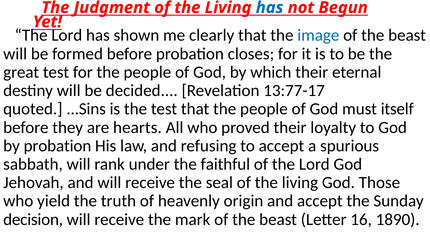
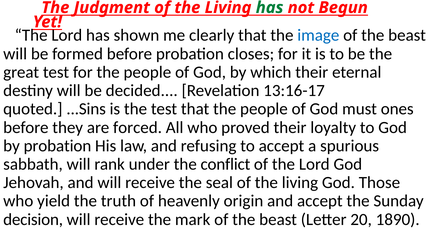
has colour: blue -> green (270, 8)
13:77-17: 13:77-17 -> 13:16-17 (294, 91)
itself: itself -> ones (397, 109)
hearts: hearts -> forced (138, 127)
faithful: faithful -> conflict (225, 164)
16: 16 -> 20 (361, 219)
